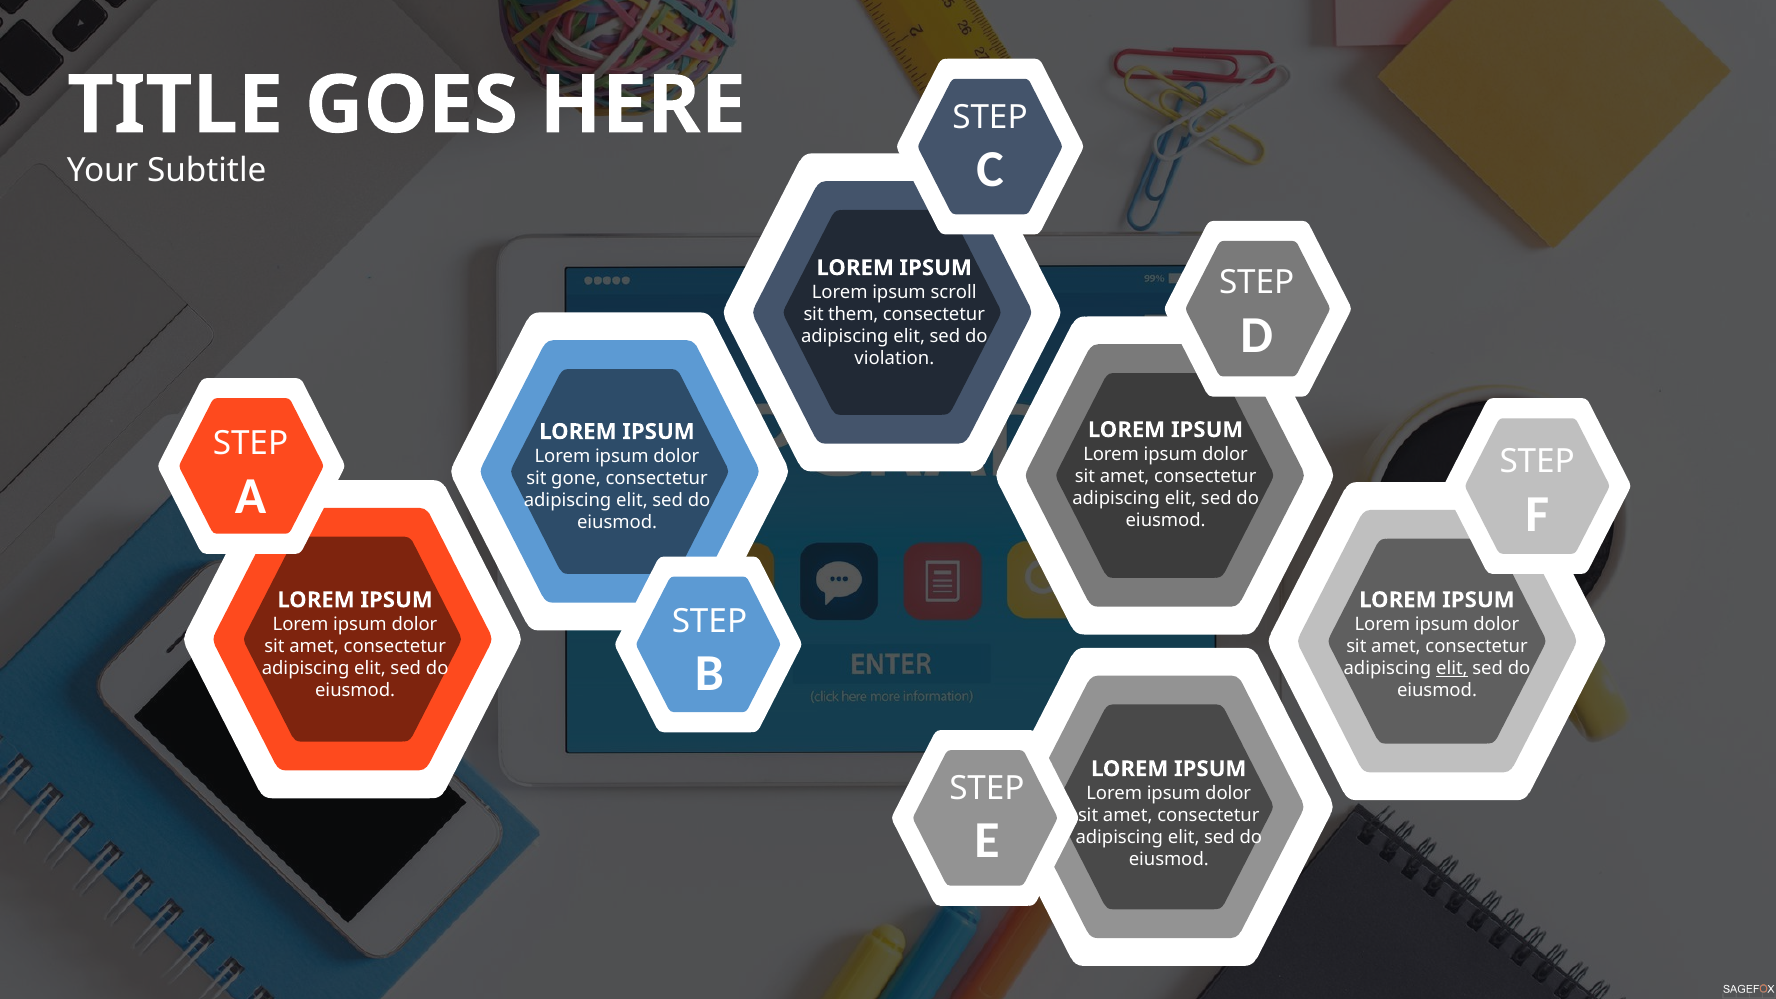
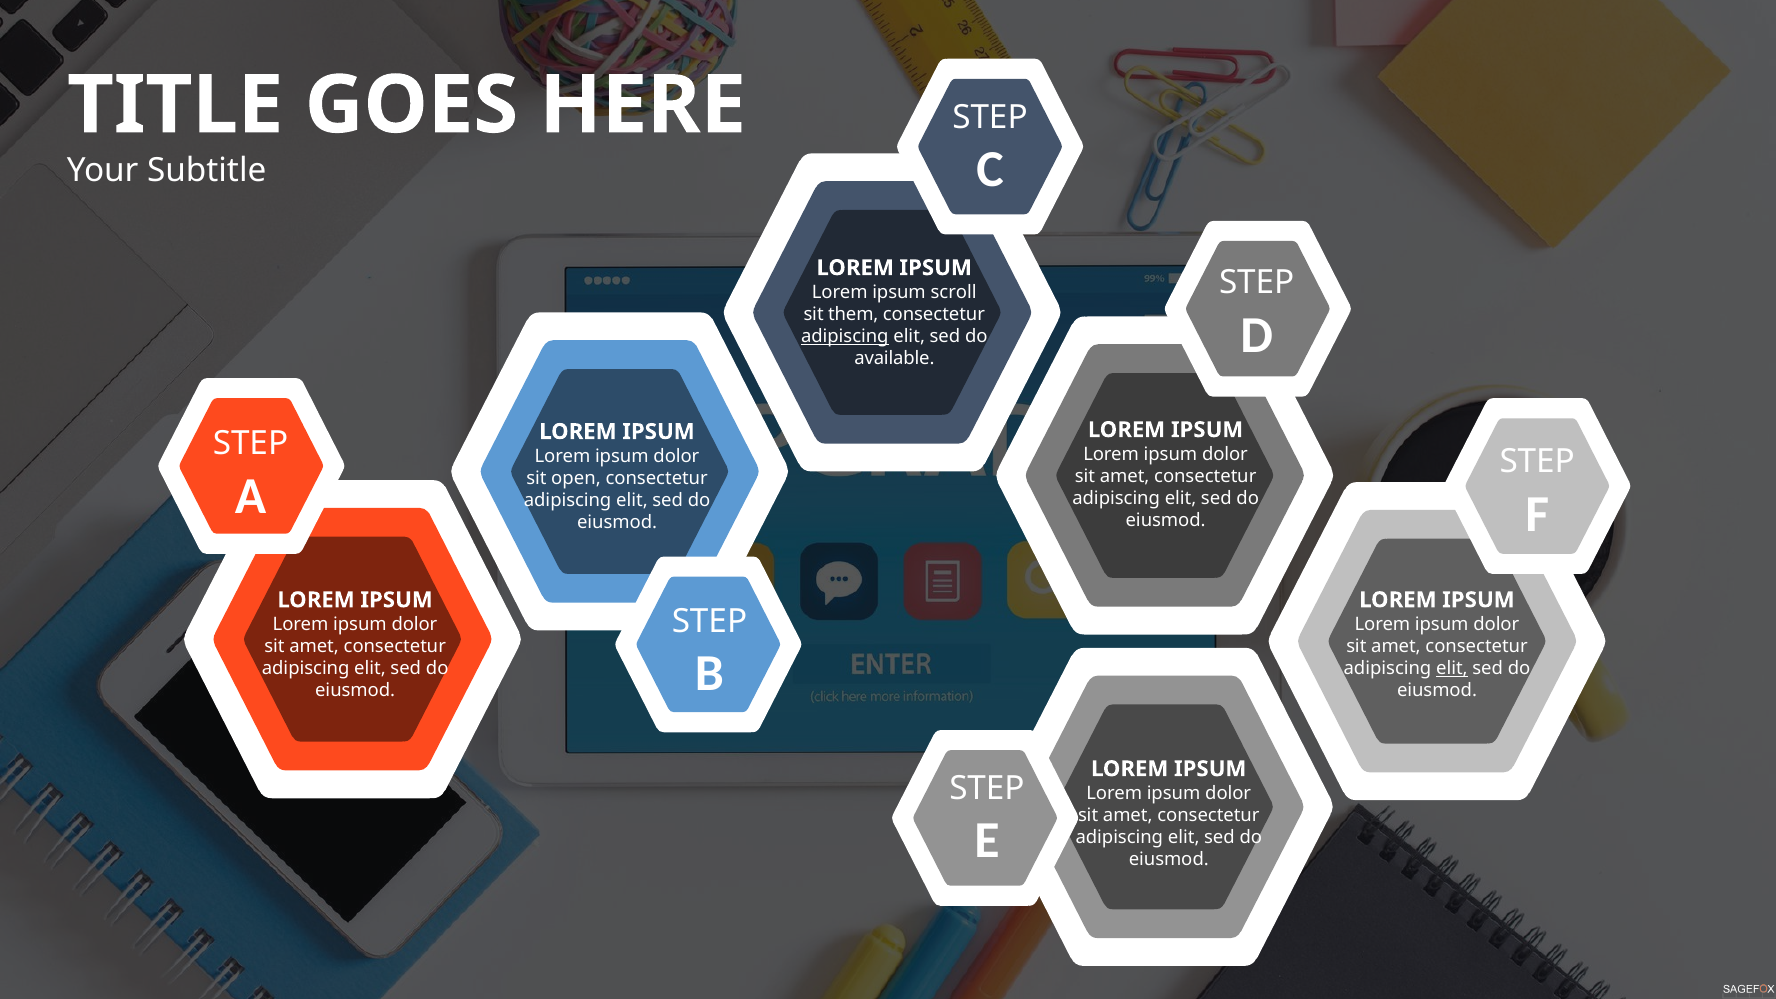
adipiscing underline: none -> present (845, 336)
violation: violation -> available (894, 359)
gone: gone -> open (576, 478)
